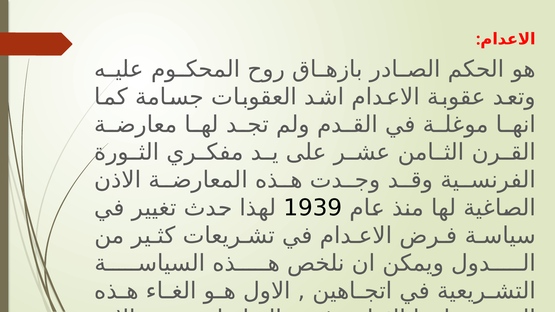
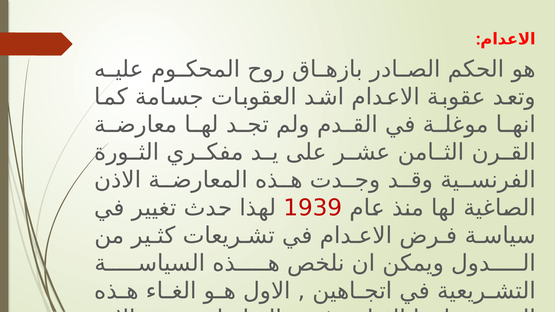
1939 colour: black -> red (313, 208)
